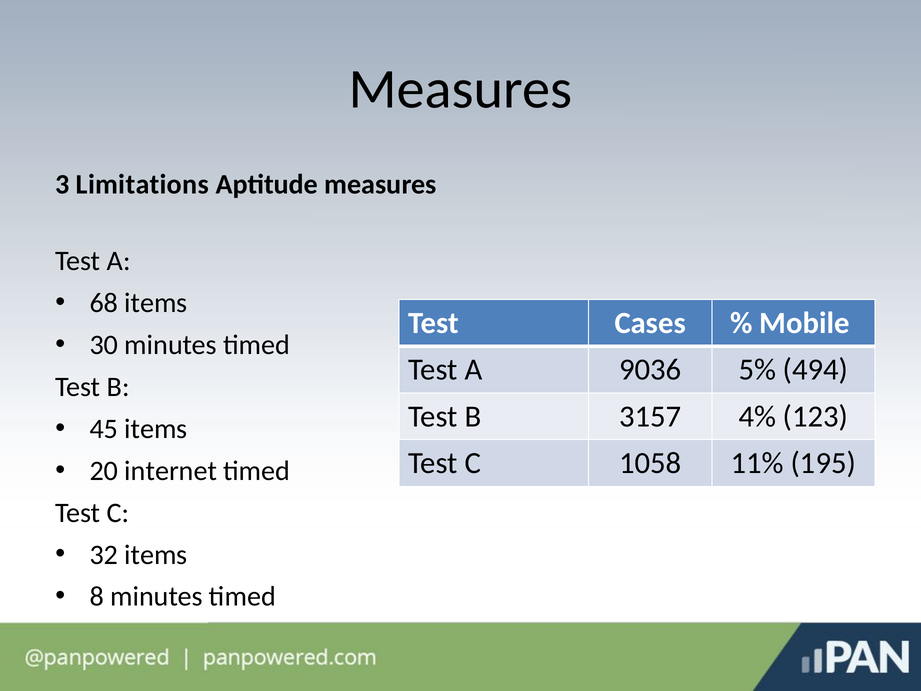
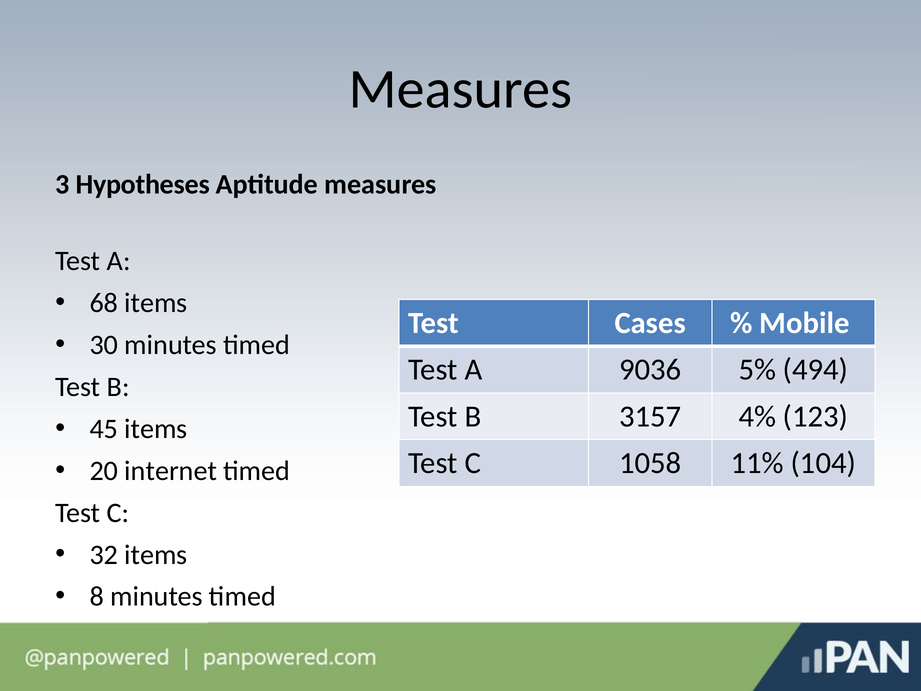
Limitations: Limitations -> Hypotheses (143, 185)
195: 195 -> 104 (823, 463)
